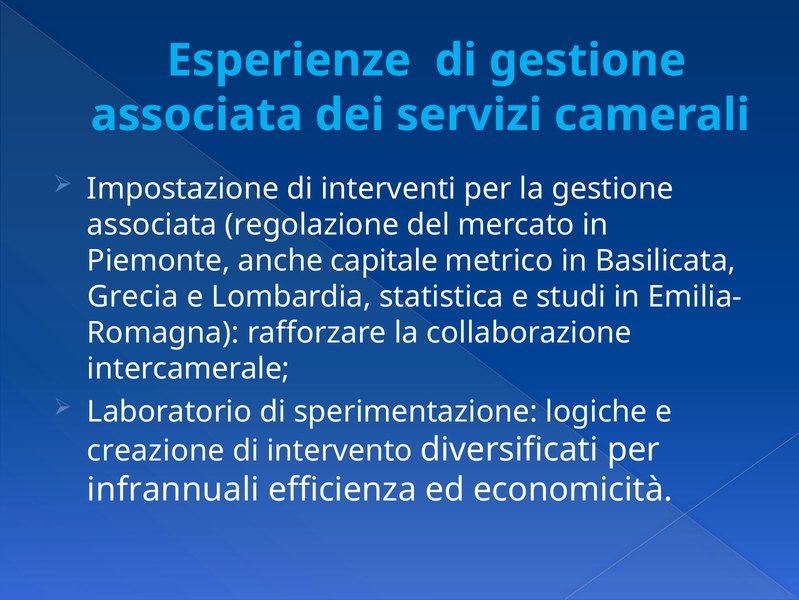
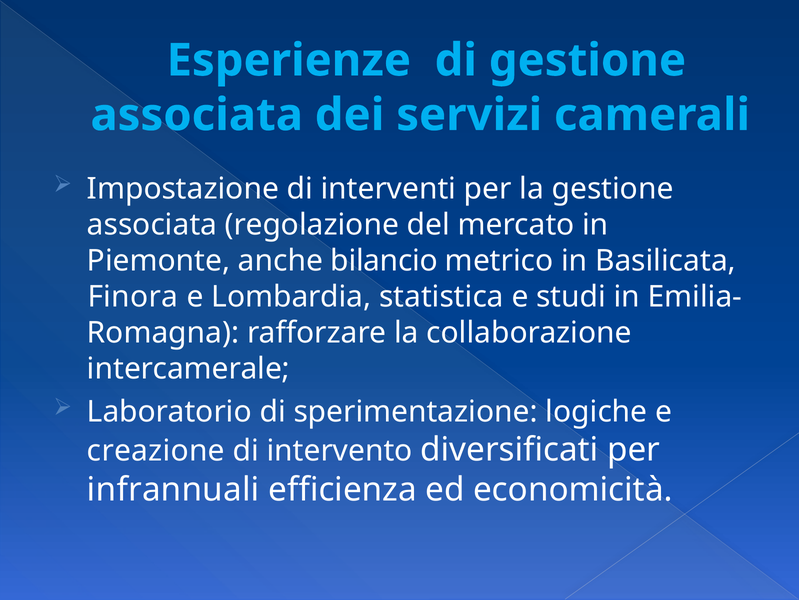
capitale: capitale -> bilancio (384, 261)
Grecia: Grecia -> Finora (133, 296)
